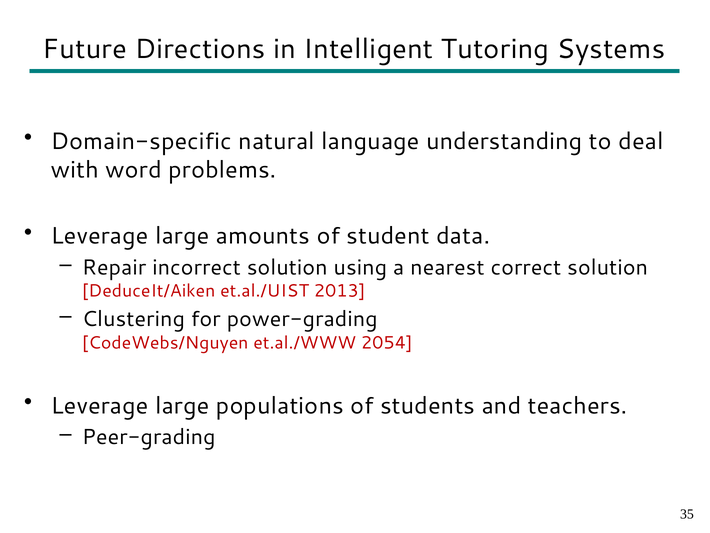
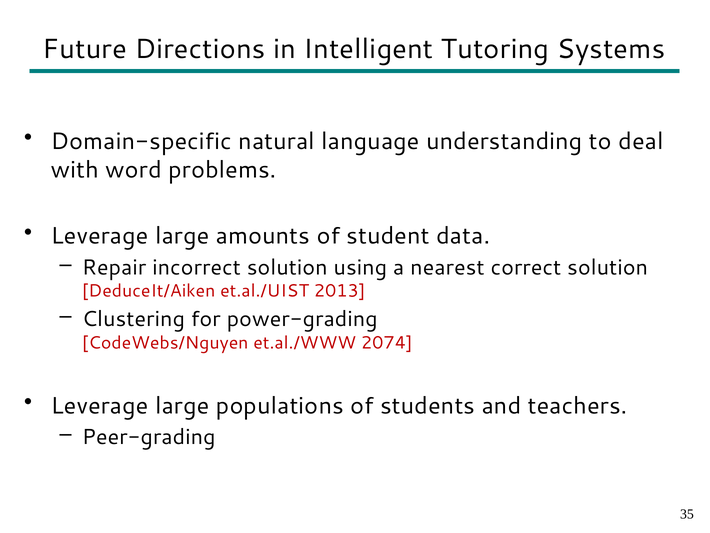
2054: 2054 -> 2074 (387, 342)
